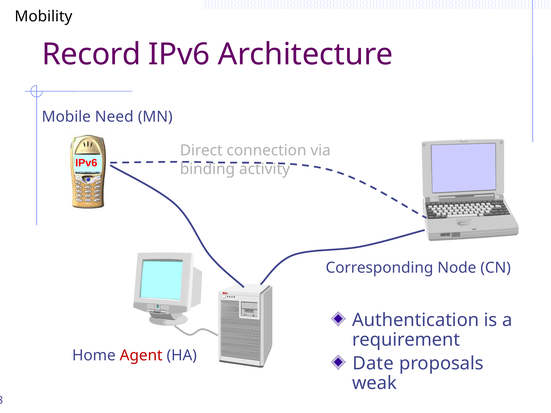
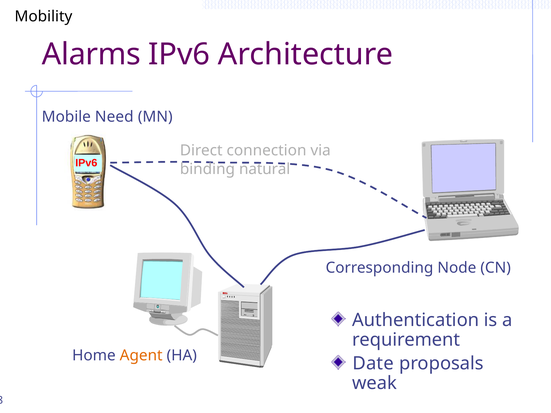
Record: Record -> Alarms (91, 54)
activity: activity -> natural (265, 169)
Agent colour: red -> orange (141, 356)
